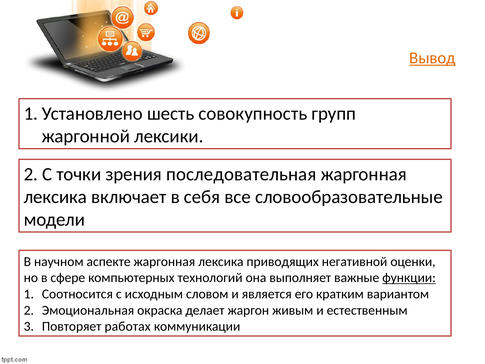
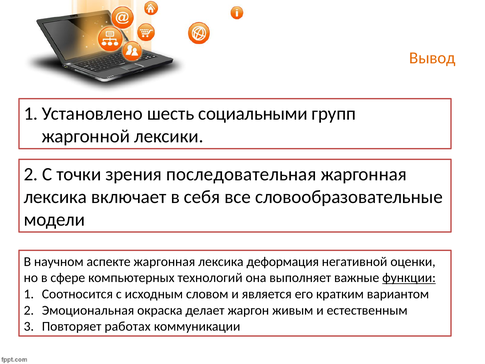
Вывод underline: present -> none (432, 58)
совокупность: совокупность -> социальными (253, 114)
приводящих: приводящих -> деформация (283, 261)
